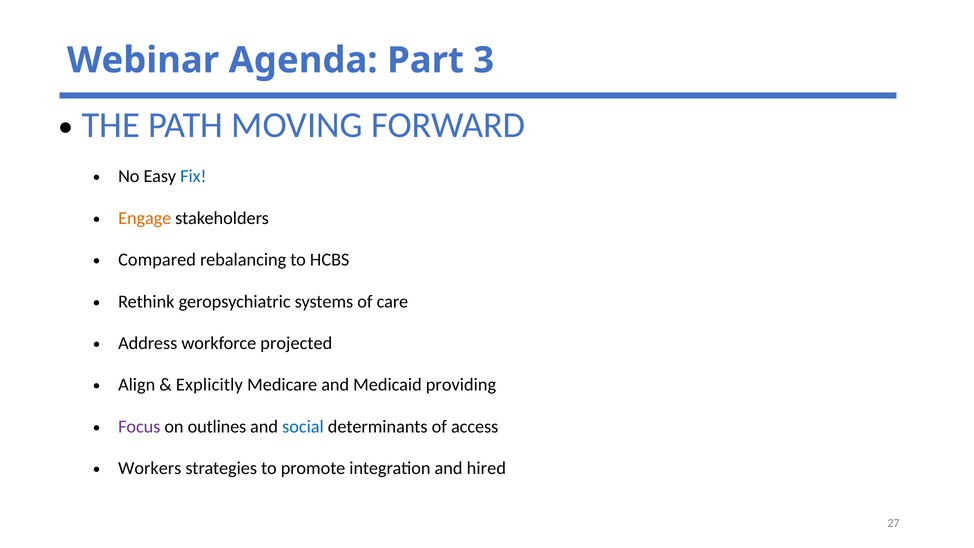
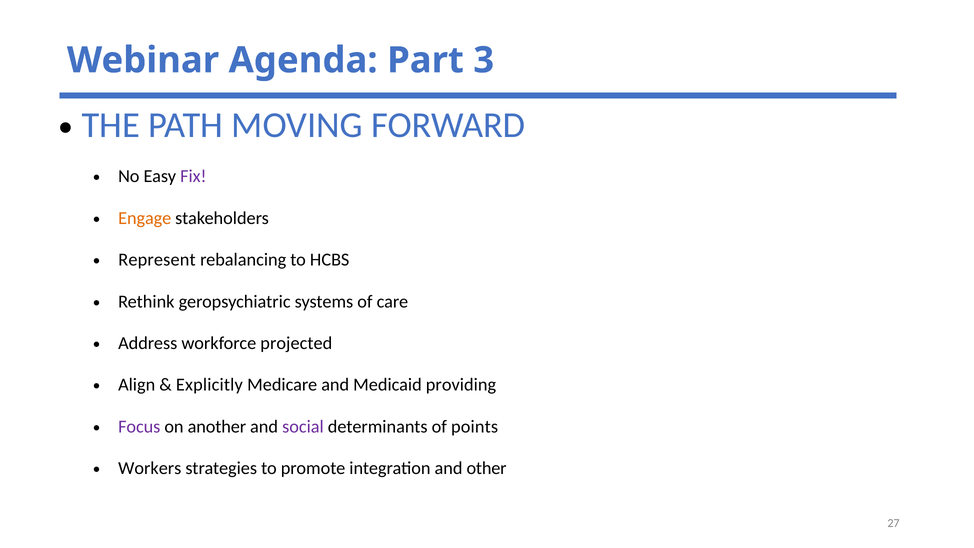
Fix colour: blue -> purple (193, 176)
Compared: Compared -> Represent (157, 260)
outlines: outlines -> another (217, 427)
social colour: blue -> purple (303, 427)
access: access -> points (475, 427)
hired: hired -> other (487, 468)
